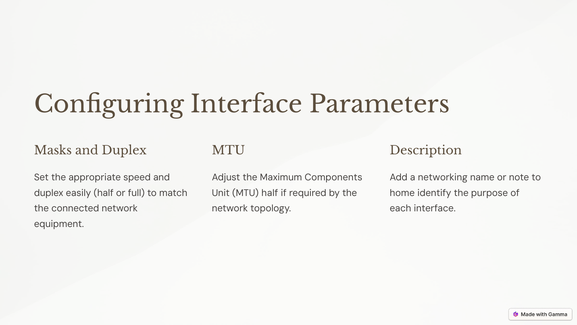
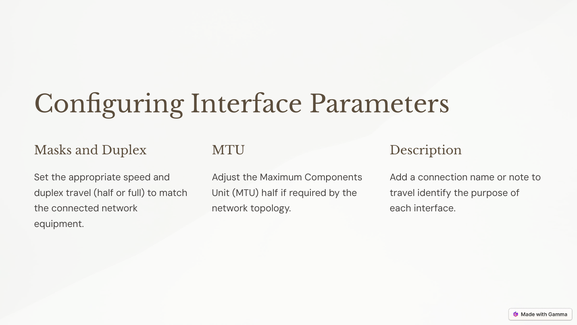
networking: networking -> connection (443, 177)
duplex easily: easily -> travel (78, 193)
home: home -> travel (402, 193)
